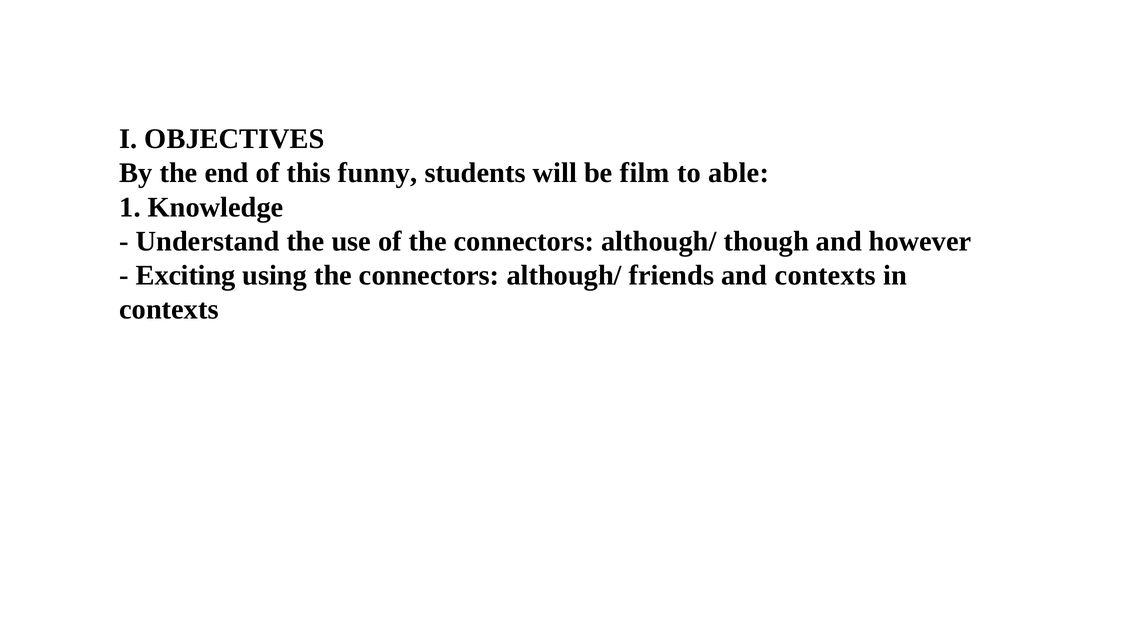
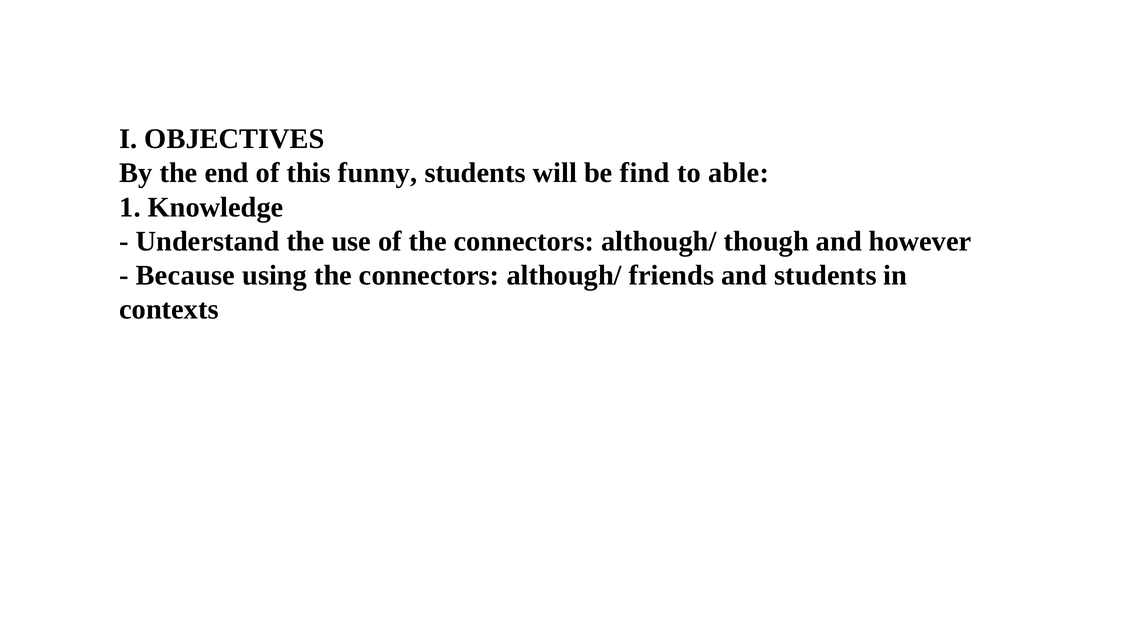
film: film -> find (645, 173)
Exciting: Exciting -> Because (185, 276)
and contexts: contexts -> students (825, 276)
